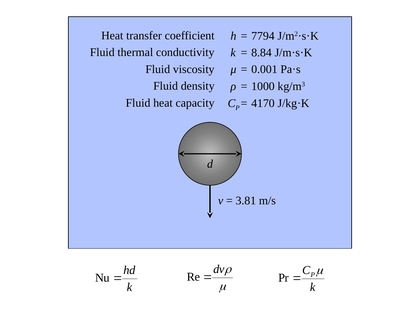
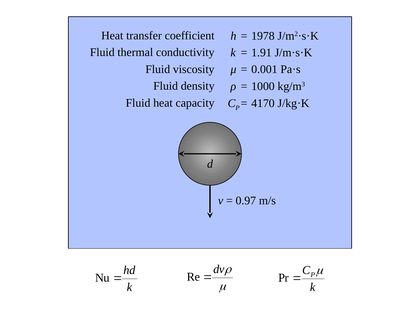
7794: 7794 -> 1978 (263, 36)
8.84: 8.84 -> 1.91 (262, 53)
3.81: 3.81 -> 0.97 (246, 200)
